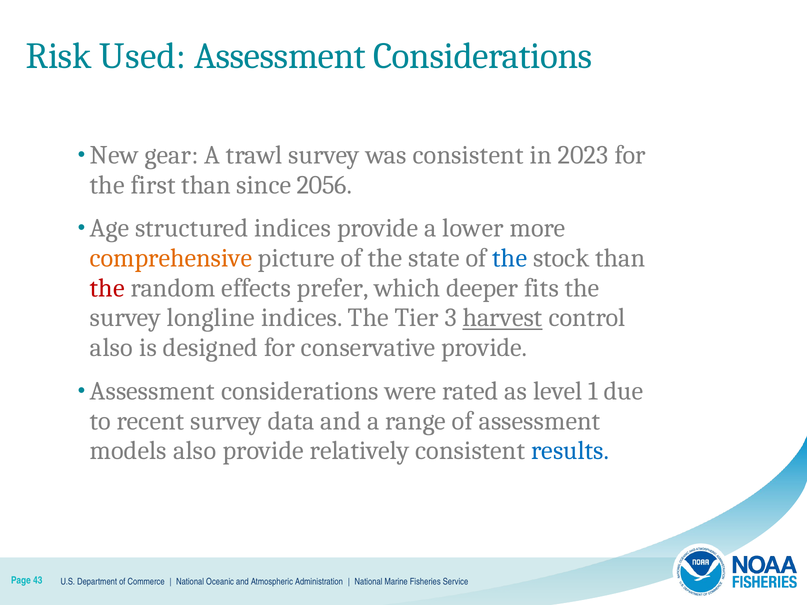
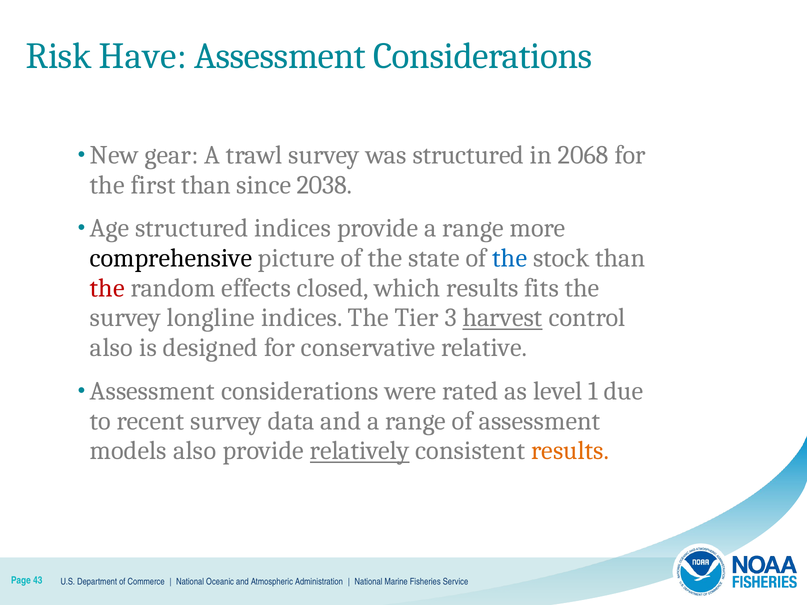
Used: Used -> Have (143, 56)
was consistent: consistent -> structured (468, 155)
2023: 2023 -> 2068 (583, 155)
2056: 2056 -> 2038 (324, 185)
provide a lower: lower -> range (473, 228)
comprehensive colour: orange -> black (171, 258)
prefer: prefer -> closed (333, 288)
which deeper: deeper -> results (482, 288)
conservative provide: provide -> relative (484, 348)
relatively underline: none -> present (360, 451)
results colour: blue -> orange (570, 451)
